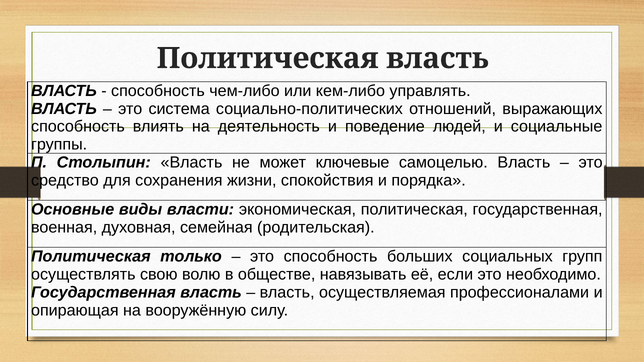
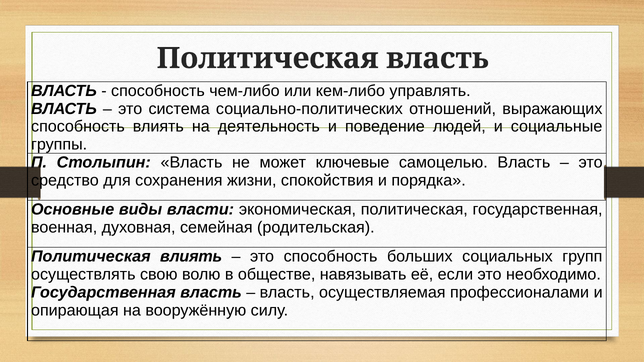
Политическая только: только -> влиять (191, 257)
